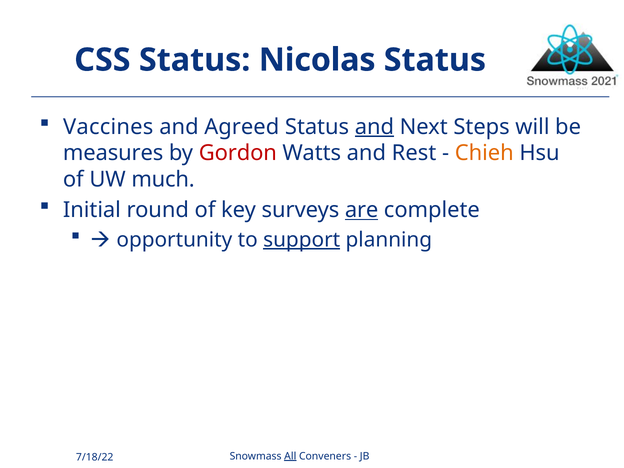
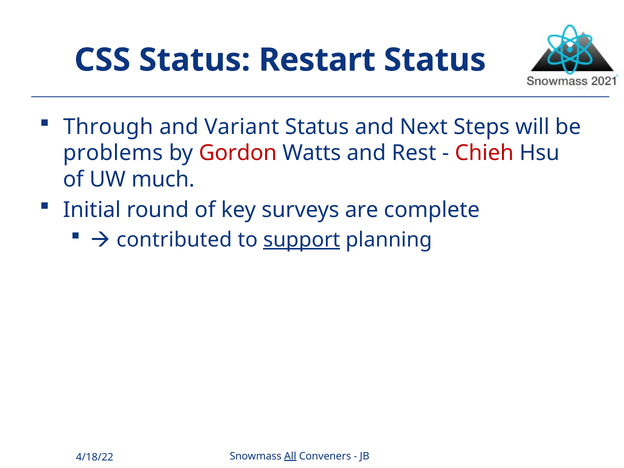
Nicolas: Nicolas -> Restart (317, 60)
Vaccines: Vaccines -> Through (108, 127)
Agreed: Agreed -> Variant (242, 127)
and underline: present -> none (374, 127)
measures: measures -> problems (113, 153)
Chieh colour: orange -> red (484, 153)
are underline: present -> none (362, 210)
opportunity: opportunity -> contributed (174, 240)
7/18/22: 7/18/22 -> 4/18/22 (95, 458)
